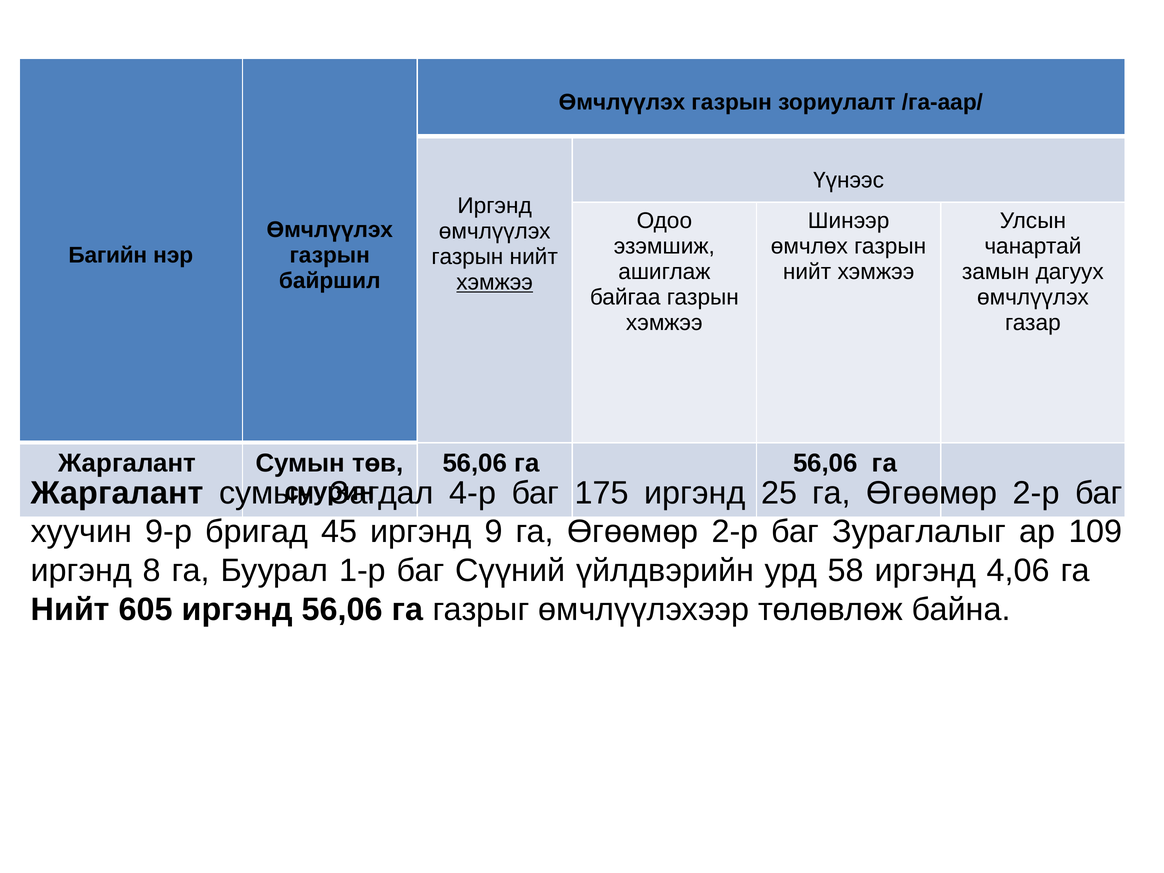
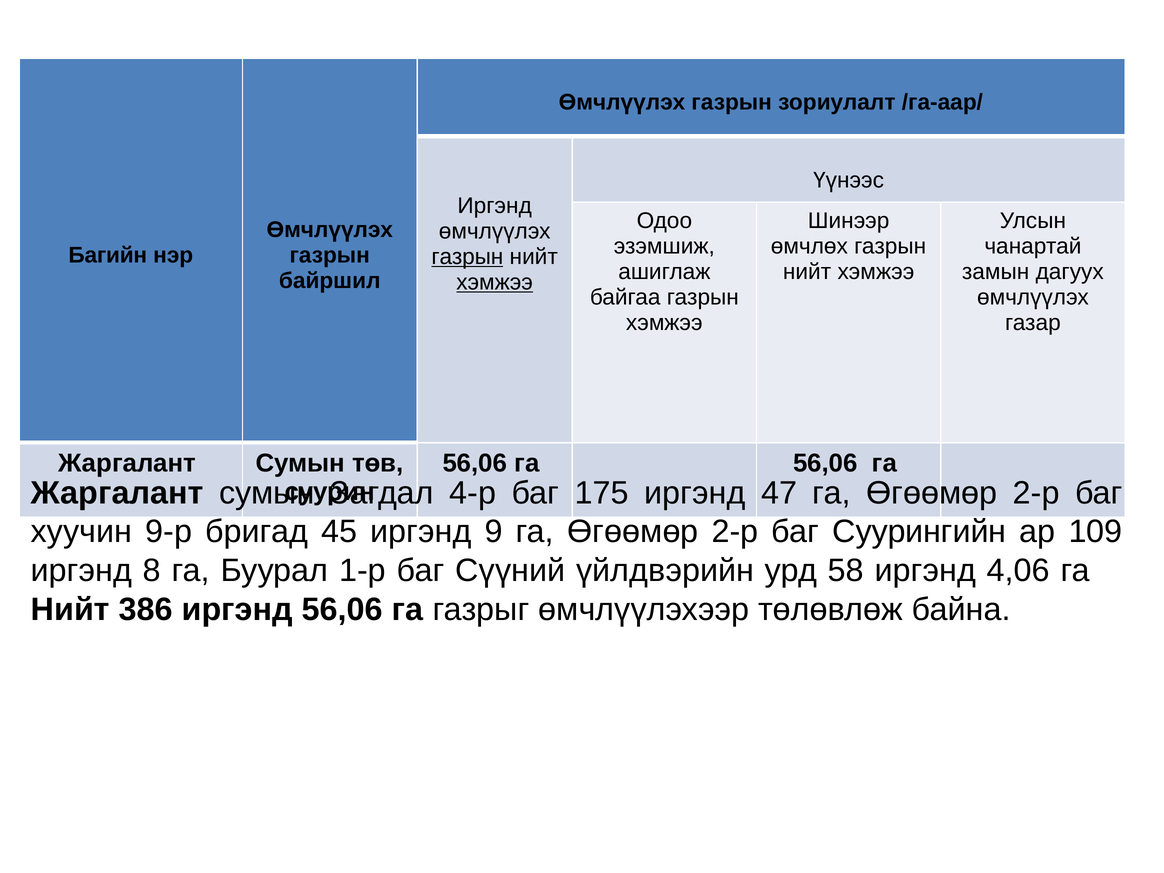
газрын underline: none -> present (467, 257)
25: 25 -> 47 (779, 493)
Зураглалыг: Зураглалыг -> Суурингийн (919, 532)
605: 605 -> 386 (146, 609)
